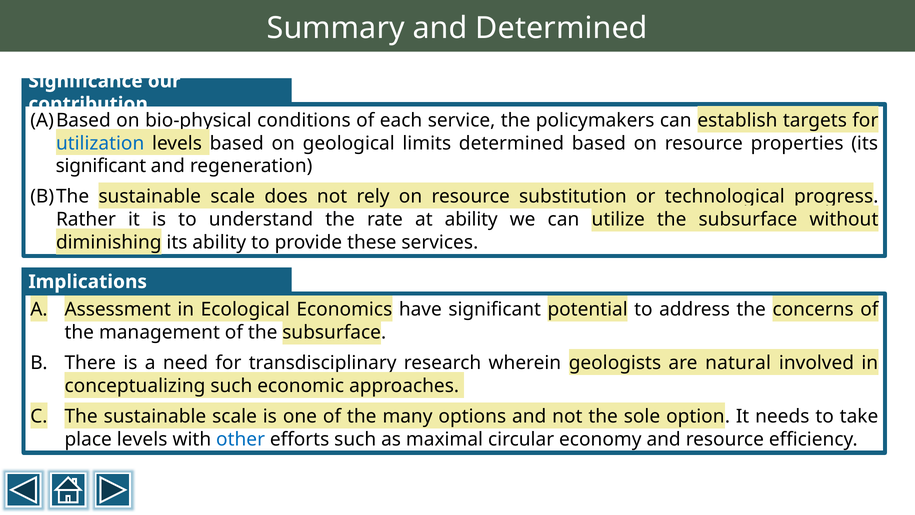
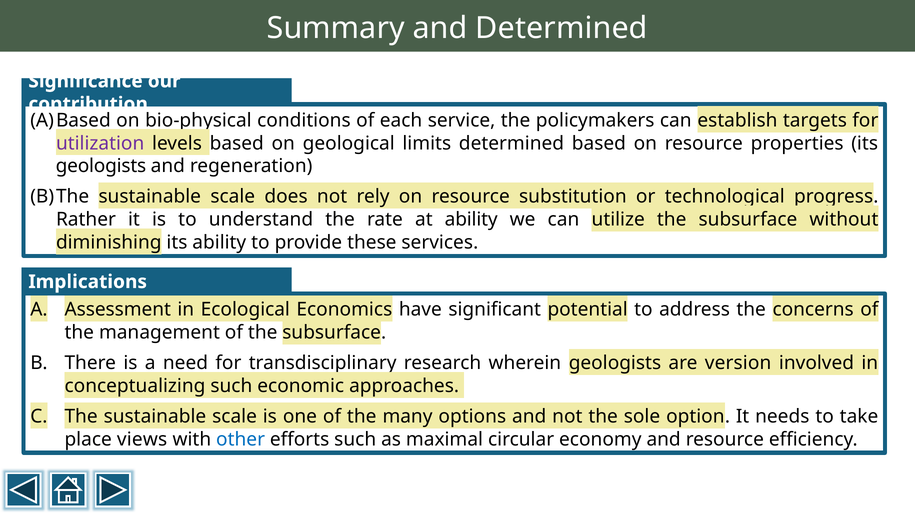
utilization colour: blue -> purple (100, 143)
significant: significant -> geologists (101, 166)
natural: natural -> version (738, 363)
place levels: levels -> views (142, 439)
